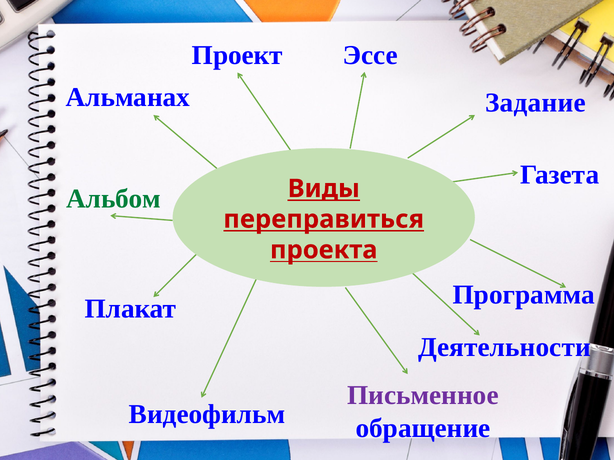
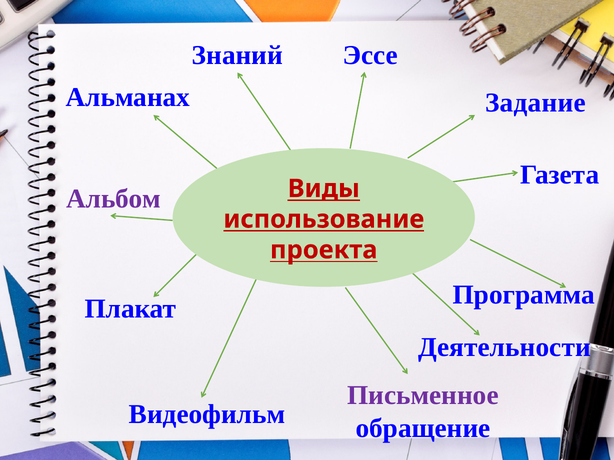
Проект: Проект -> Знаний (237, 55)
Альбом colour: green -> purple (114, 199)
переправиться: переправиться -> использование (324, 219)
